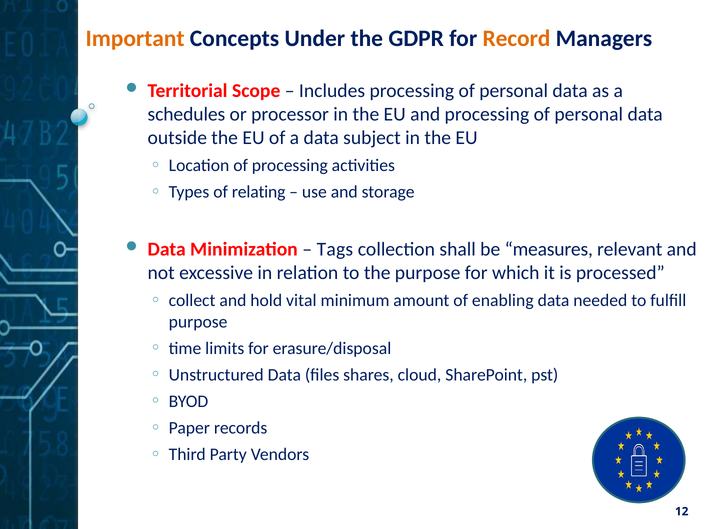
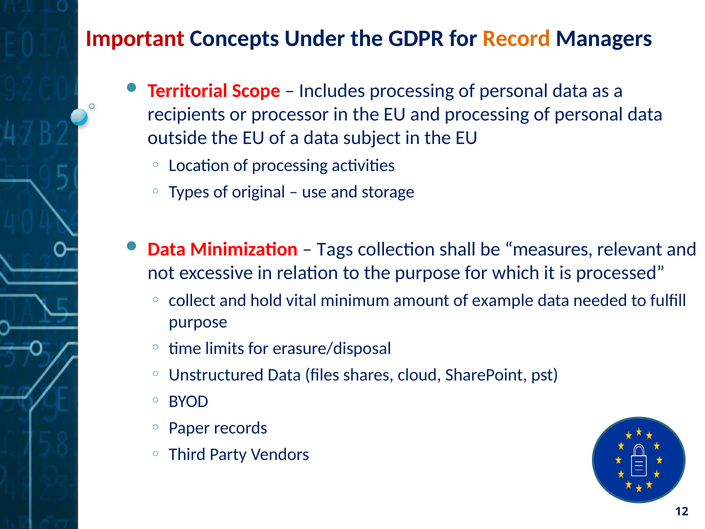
Important colour: orange -> red (135, 39)
schedules: schedules -> recipients (186, 114)
relating: relating -> original (259, 192)
enabling: enabling -> example (503, 300)
